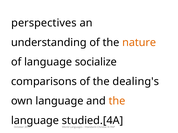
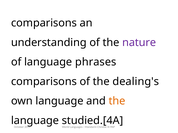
perspectives: perspectives -> comparisons (44, 23)
nature colour: orange -> purple (139, 43)
socialize: socialize -> phrases (96, 62)
